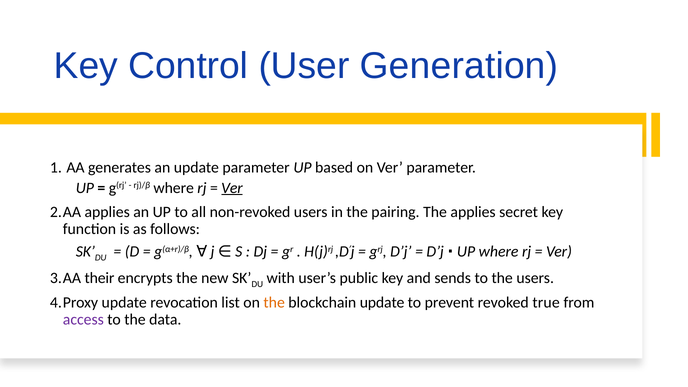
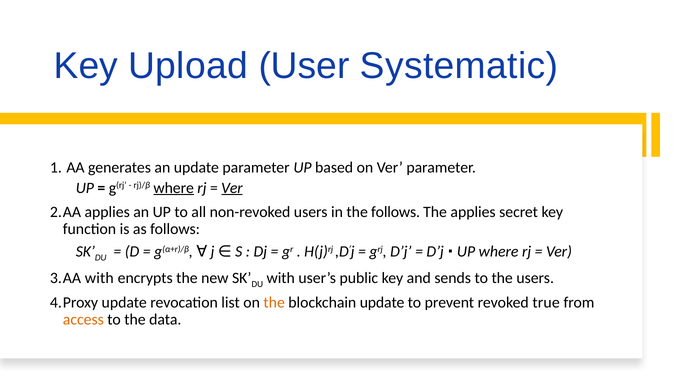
Control: Control -> Upload (188, 66)
Generation: Generation -> Systematic (459, 66)
where underline: none -> present (174, 188)
the pairing: pairing -> follows (396, 212)
their: their -> with (99, 278)
access colour: purple -> orange (83, 320)
